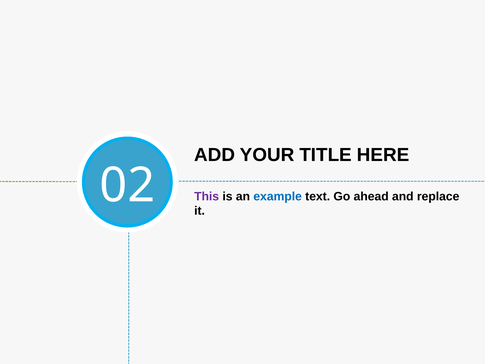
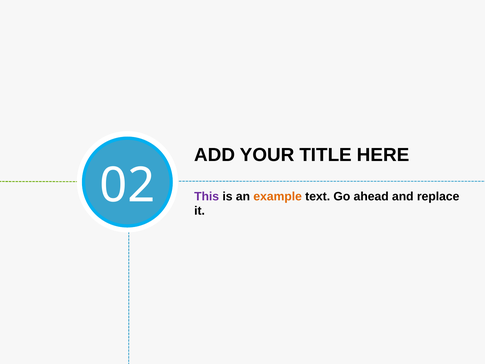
example colour: blue -> orange (278, 196)
